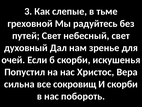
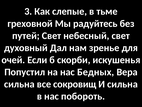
Христос: Христос -> Бедных (96, 72)
И скорби: скорби -> сильна (122, 84)
